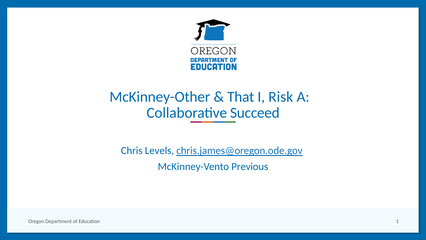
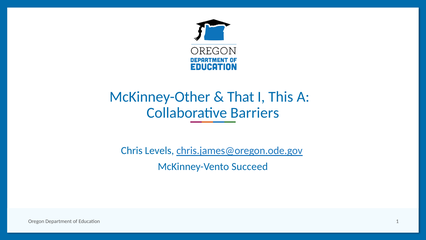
Risk: Risk -> This (281, 97)
Succeed: Succeed -> Barriers (255, 113)
Previous: Previous -> Succeed (250, 167)
